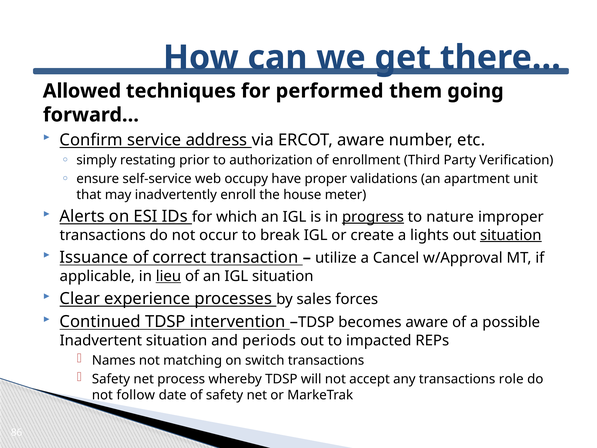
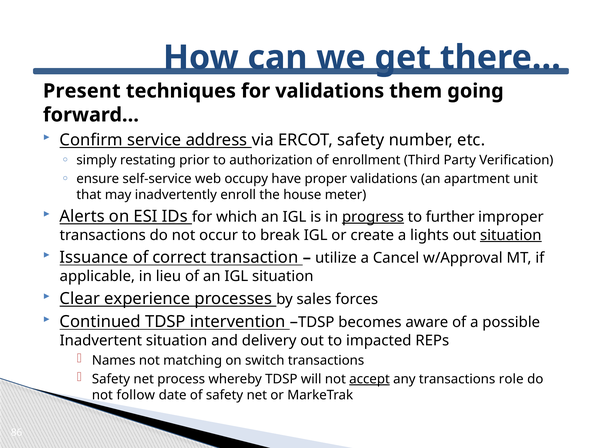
Allowed: Allowed -> Present (82, 91)
for performed: performed -> validations (330, 91)
ERCOT aware: aware -> safety (361, 140)
nature: nature -> further (450, 217)
lieu underline: present -> none (168, 276)
periods: periods -> delivery (269, 340)
accept underline: none -> present (370, 379)
